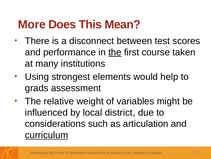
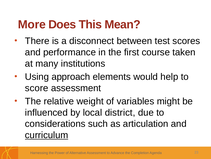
the underline: present -> none (115, 52)
strongest: strongest -> approach (71, 76)
grads: grads -> score (37, 88)
